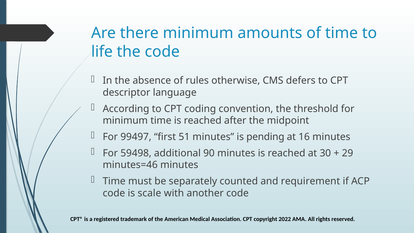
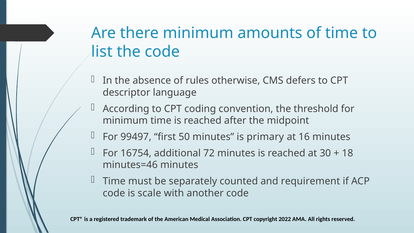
life: life -> list (102, 52)
51: 51 -> 50 (184, 137)
pending: pending -> primary (265, 137)
59498: 59498 -> 16754 (136, 153)
90: 90 -> 72 (209, 153)
29: 29 -> 18 (348, 153)
